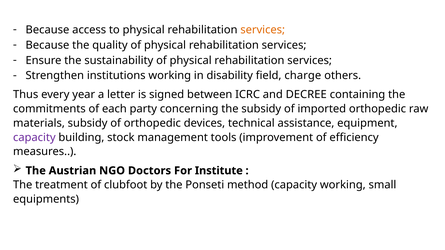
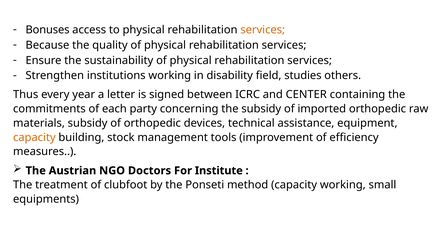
Because: Because -> Bonuses (48, 30)
charge: charge -> studies (303, 76)
DECREE: DECREE -> CENTER (306, 95)
capacity colour: purple -> orange (34, 138)
